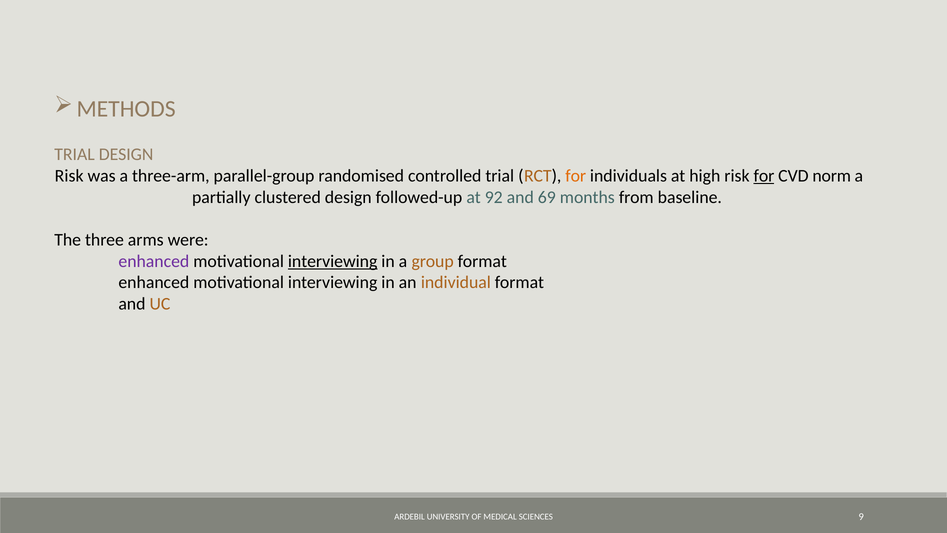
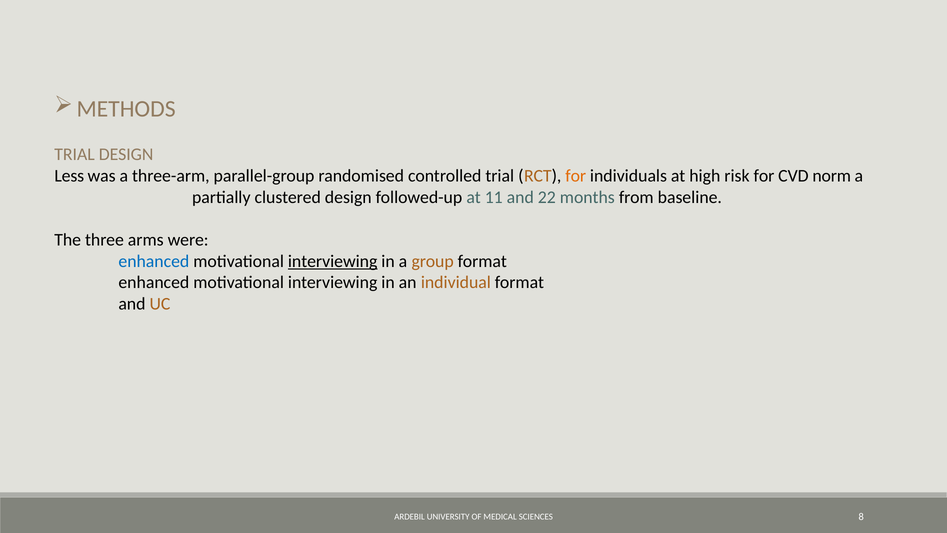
Risk: Risk -> Less (69, 176)
for underline: present -> none (764, 176)
92: 92 -> 11 (494, 197)
69: 69 -> 22 (547, 197)
enhanced colour: purple -> blue (154, 261)
9: 9 -> 8 (861, 517)
